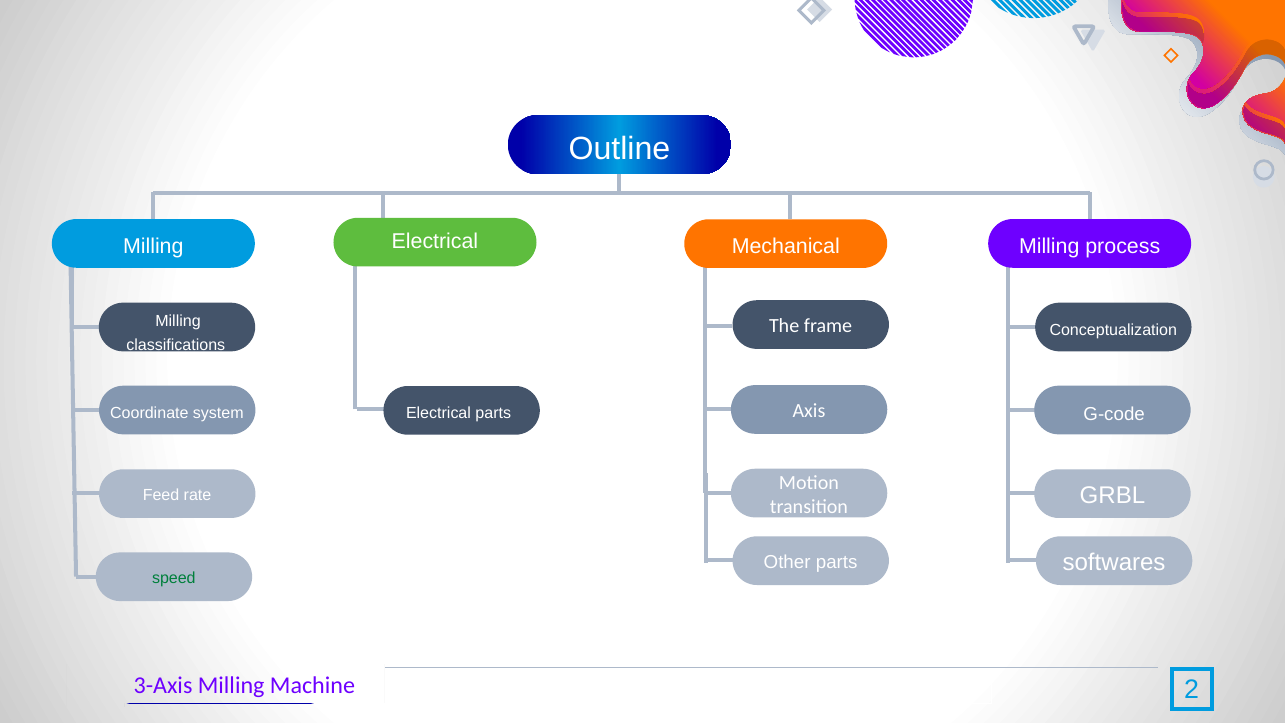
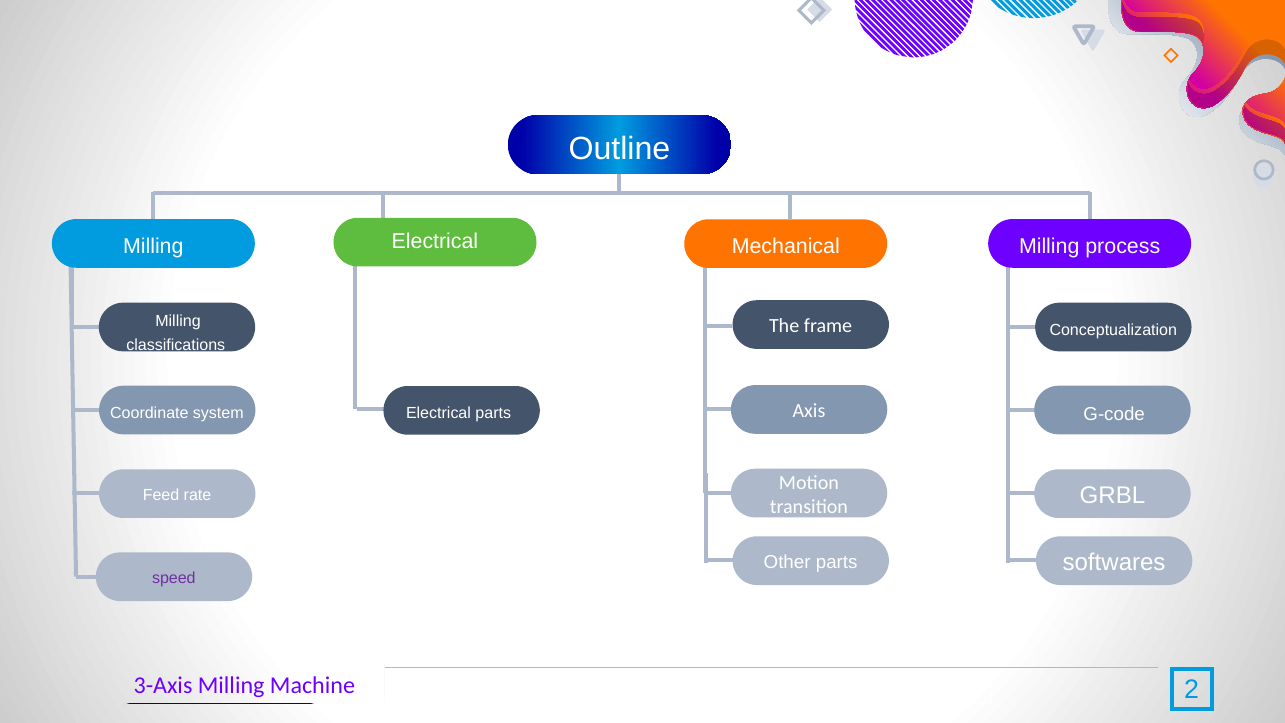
speed colour: green -> purple (174, 578)
